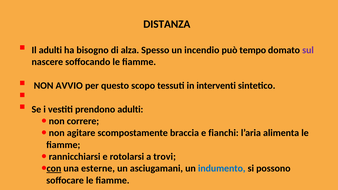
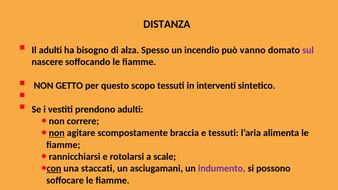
tempo: tempo -> vanno (253, 50)
AVVIO: AVVIO -> GETTO (69, 86)
non underline: none -> present (57, 133)
e fianchi: fianchi -> tessuti (223, 133)
trovi: trovi -> scale (165, 157)
esterne: esterne -> staccati (98, 169)
indumento colour: blue -> purple (222, 169)
